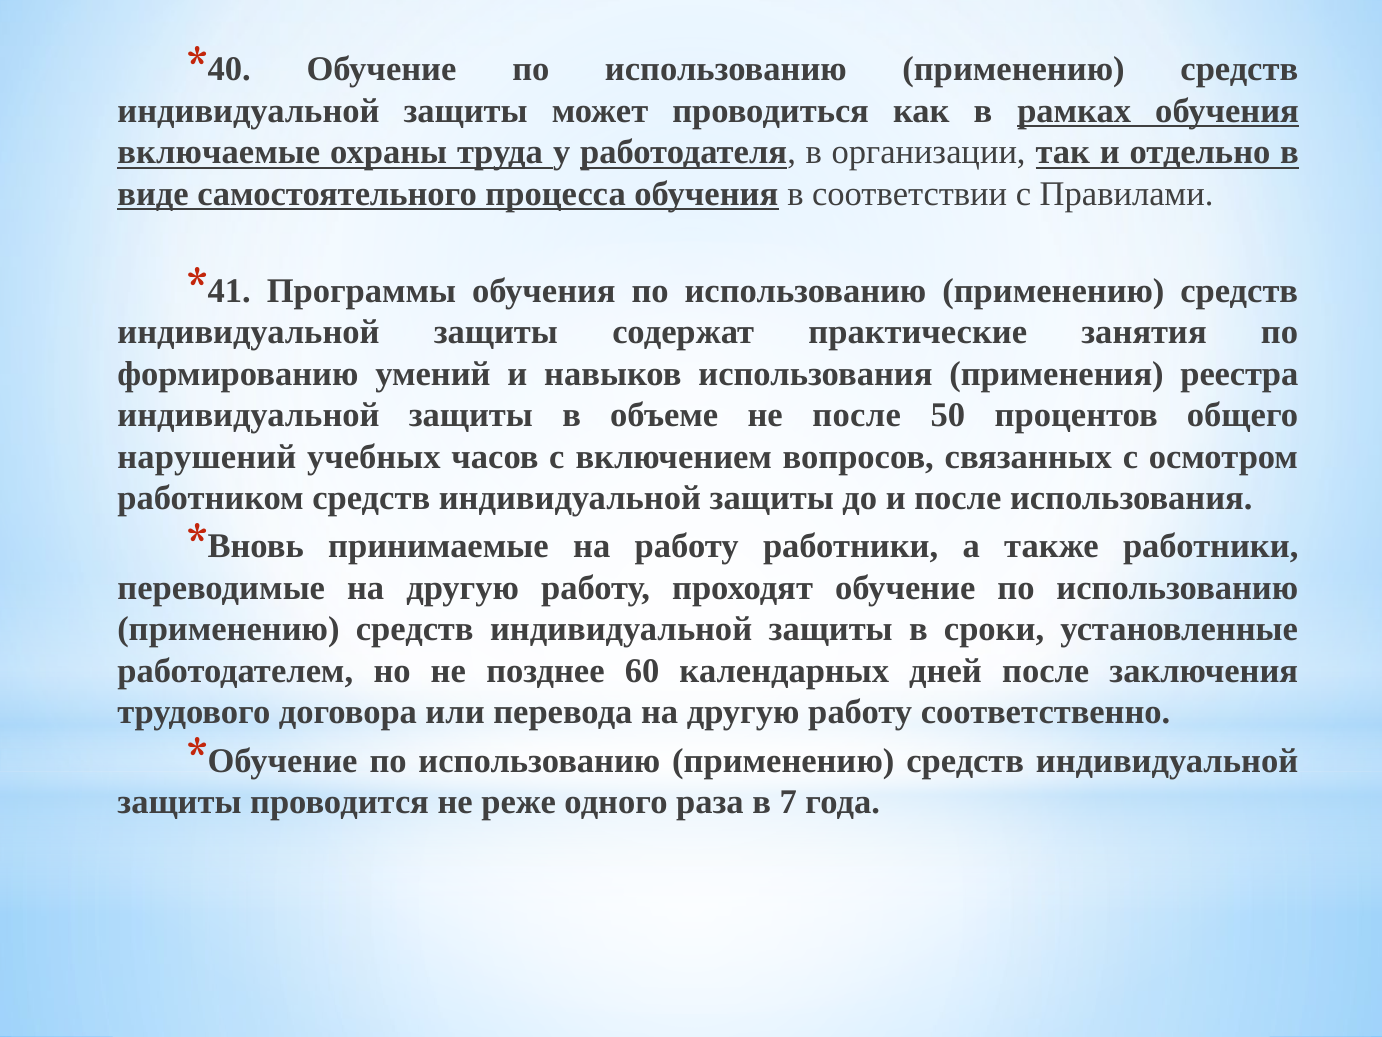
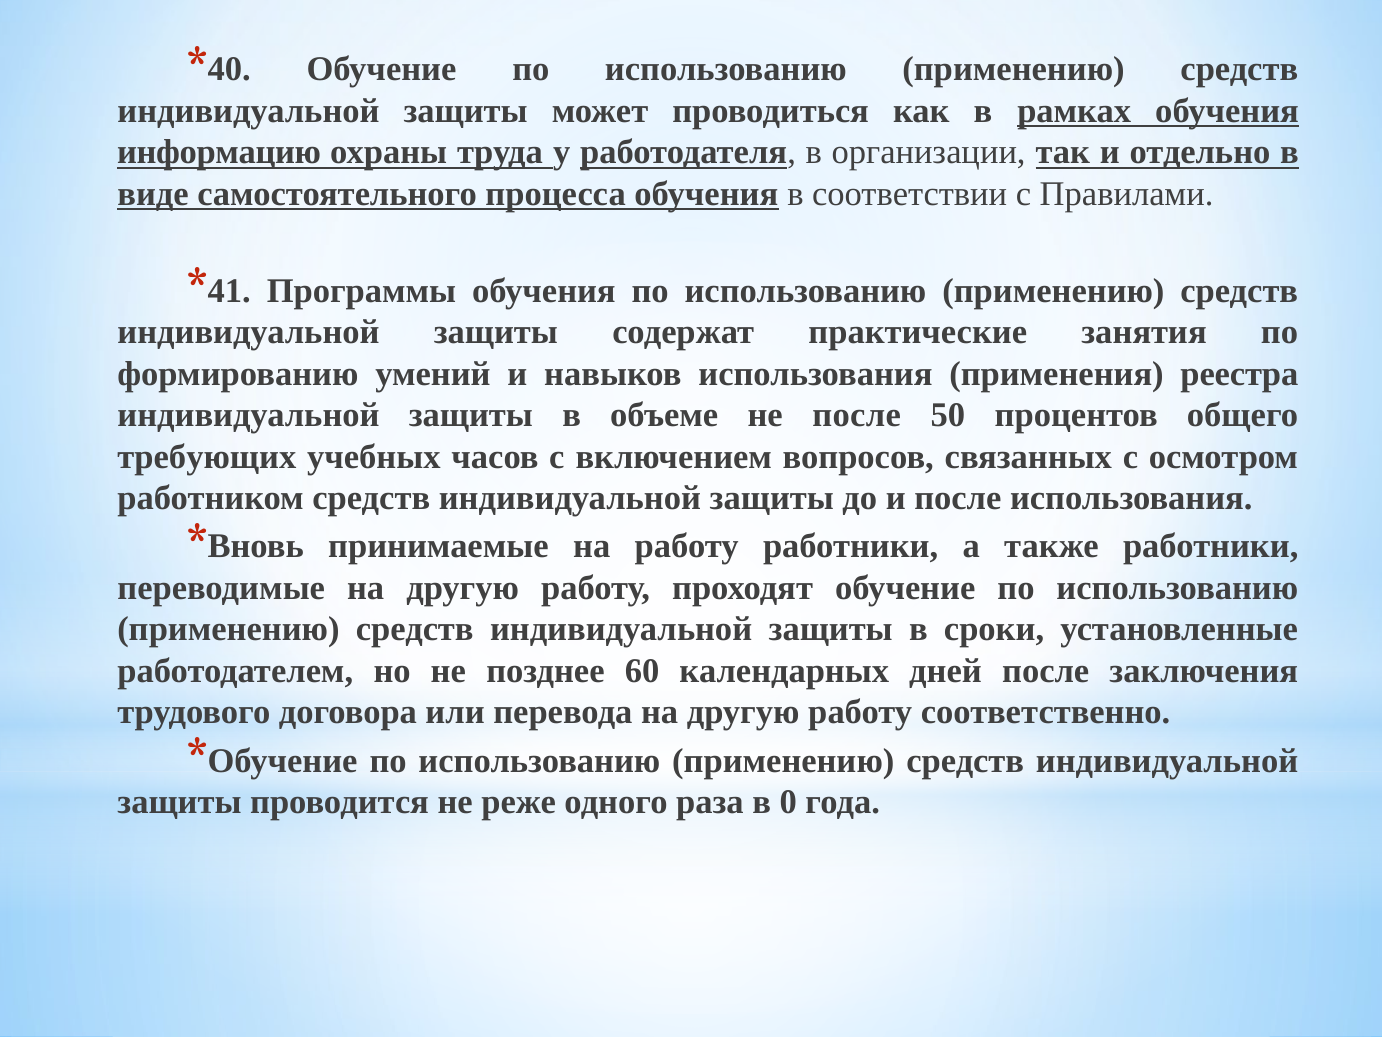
включаемые: включаемые -> информацию (219, 152)
нарушений: нарушений -> требующих (207, 456)
7: 7 -> 0 (788, 802)
